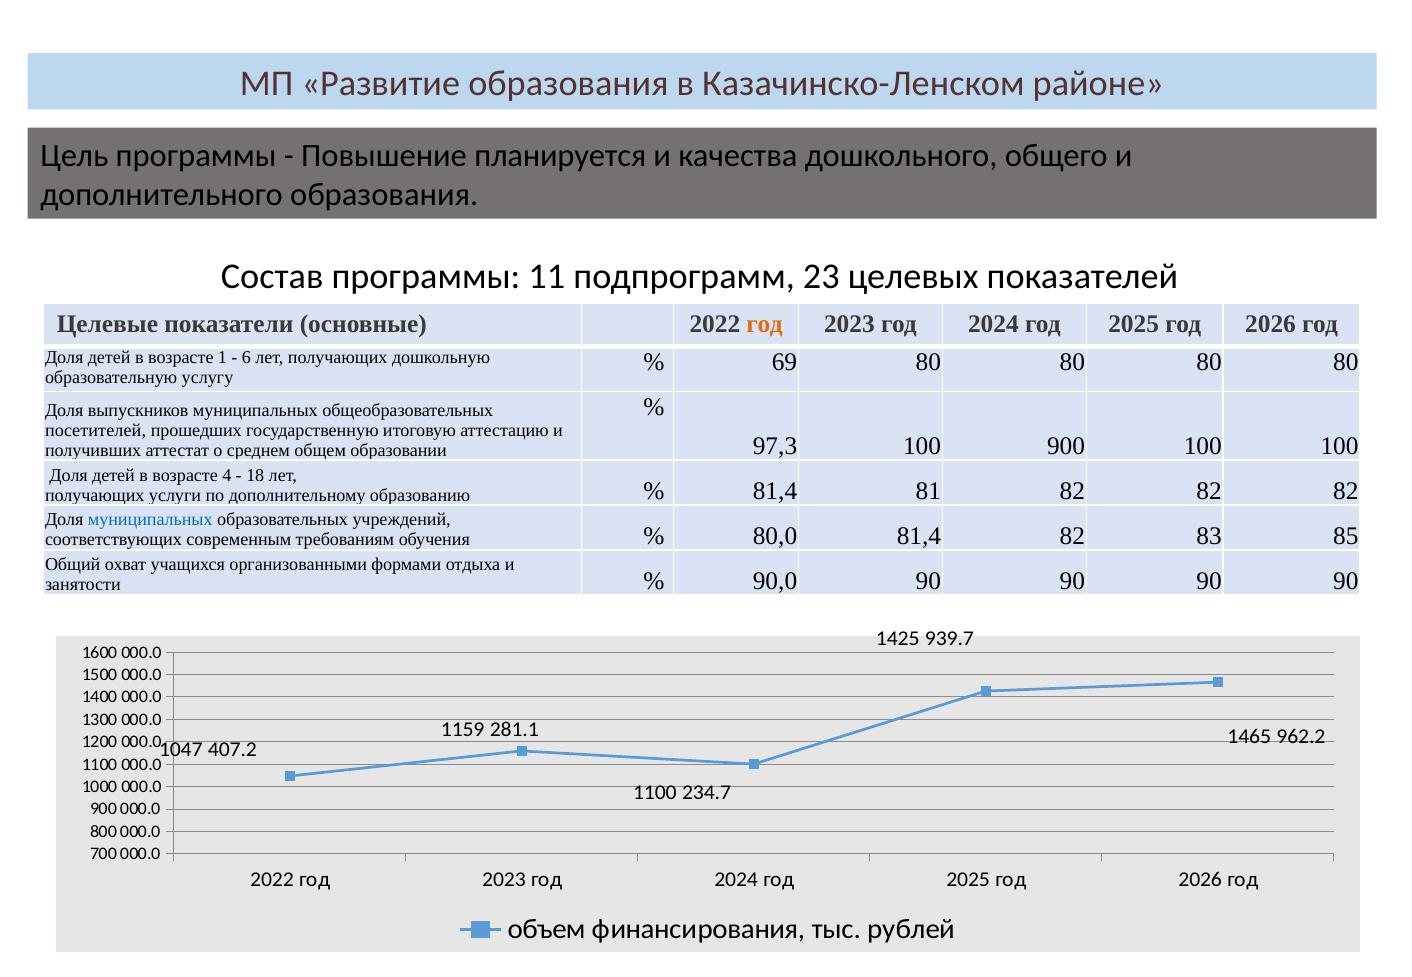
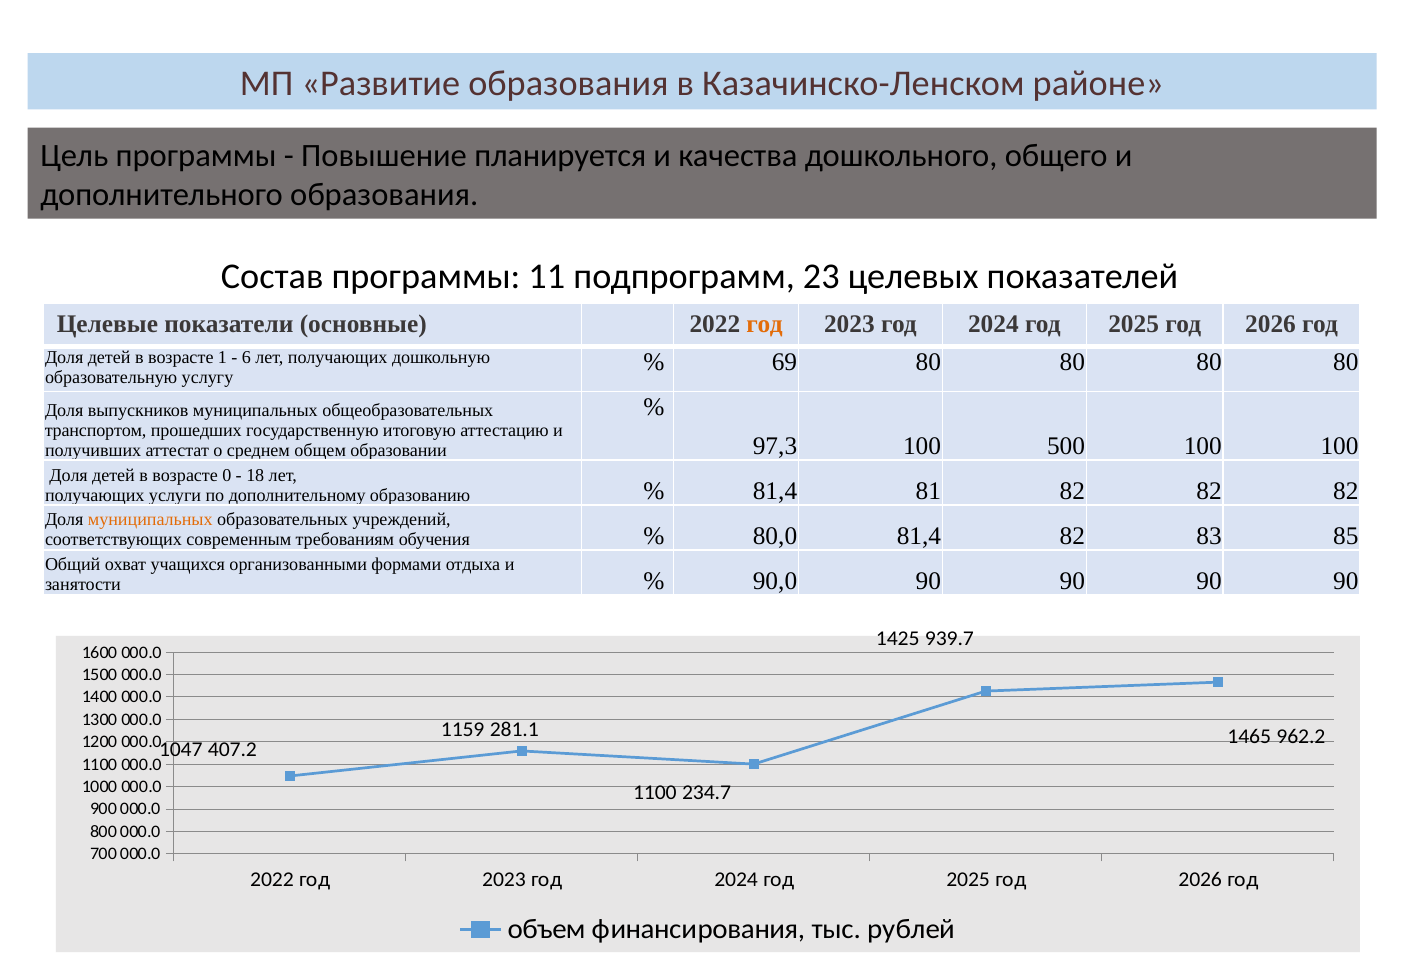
посетителей: посетителей -> транспортом (96, 430)
100 900: 900 -> 500 (1066, 447)
4: 4 -> 0 (227, 475)
муниципальных colour: blue -> orange (150, 520)
